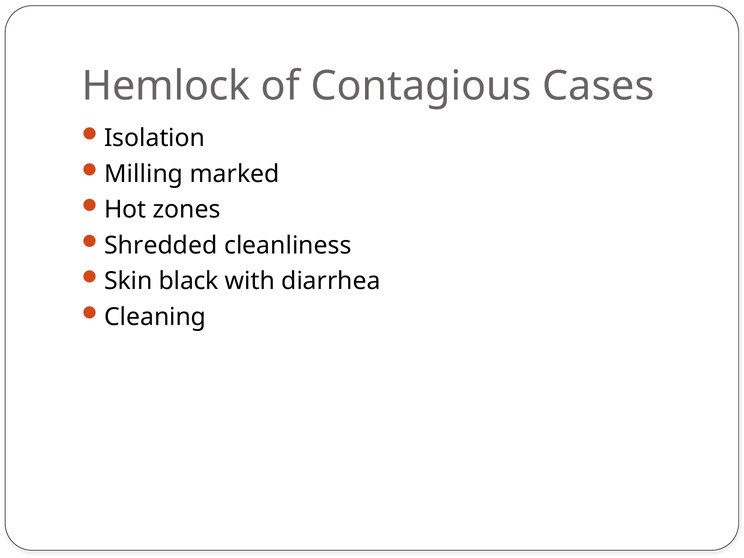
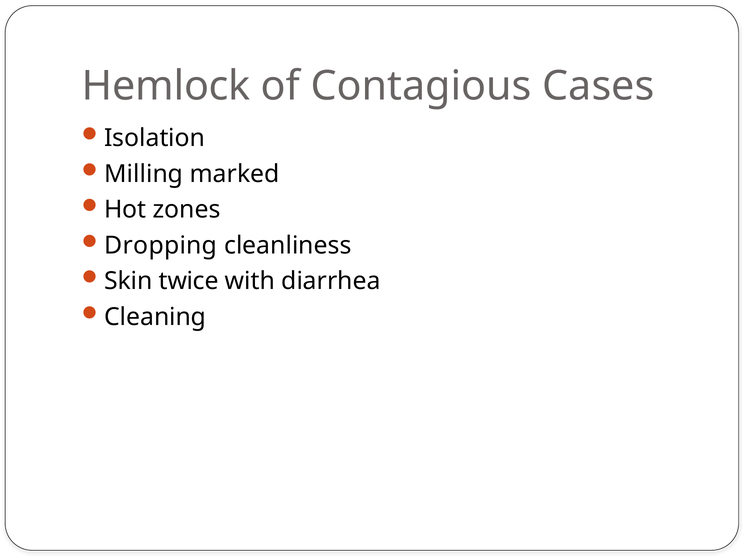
Shredded: Shredded -> Dropping (161, 245)
black: black -> twice (189, 281)
